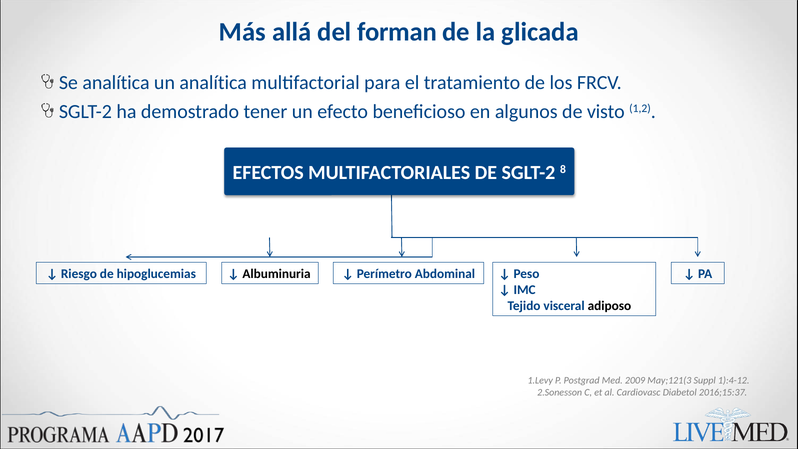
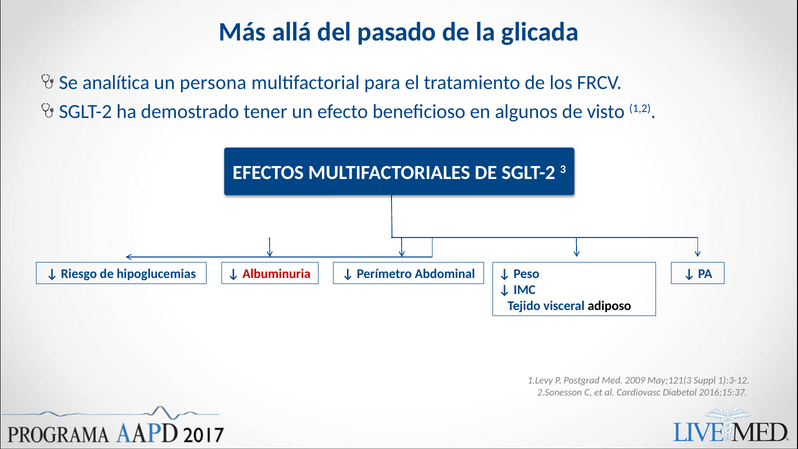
forman: forman -> pasado (397, 32)
un analítica: analítica -> persona (213, 83)
8: 8 -> 3 (563, 169)
Albuminuria colour: black -> red (277, 274)
1):4-12: 1):4-12 -> 1):3-12 (734, 380)
